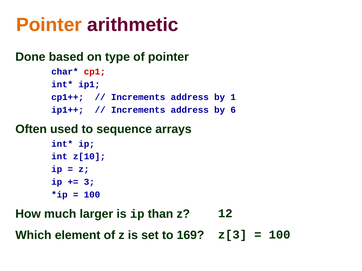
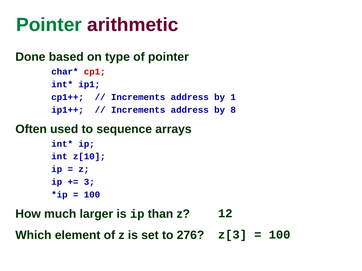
Pointer colour: orange -> green (49, 25)
6: 6 -> 8 (233, 110)
169: 169 -> 276 (191, 236)
